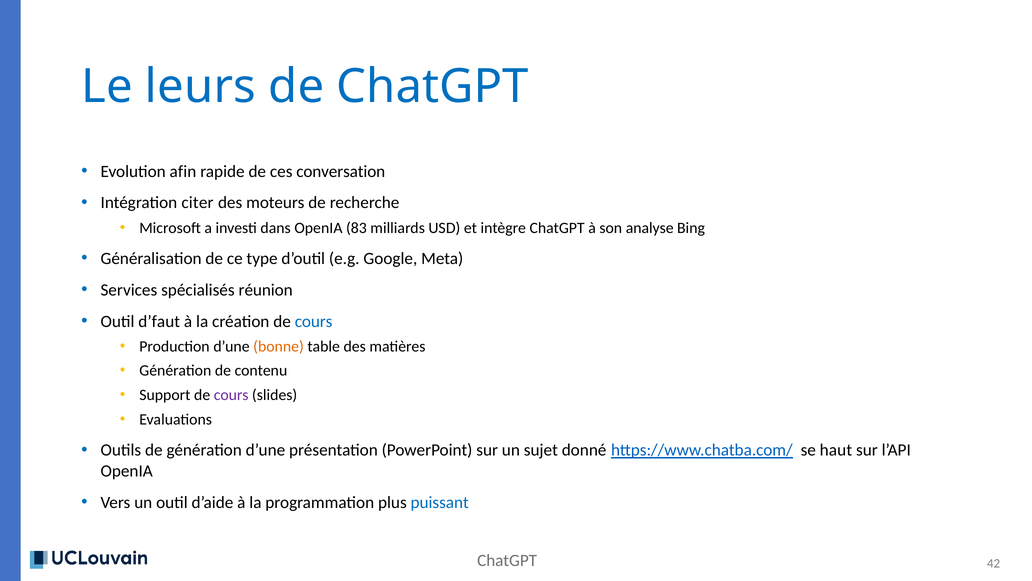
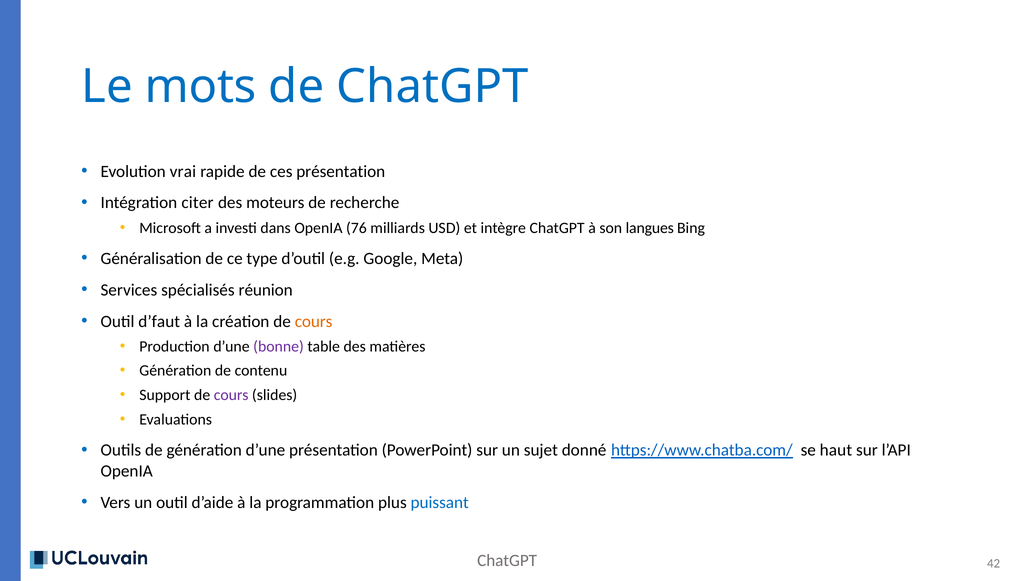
leurs: leurs -> mots (201, 87)
afin: afin -> vrai (183, 171)
ces conversation: conversation -> présentation (341, 171)
83: 83 -> 76 (356, 228)
analyse: analyse -> langues (650, 228)
cours colour: blue -> orange (314, 321)
bonne colour: orange -> purple (279, 346)
